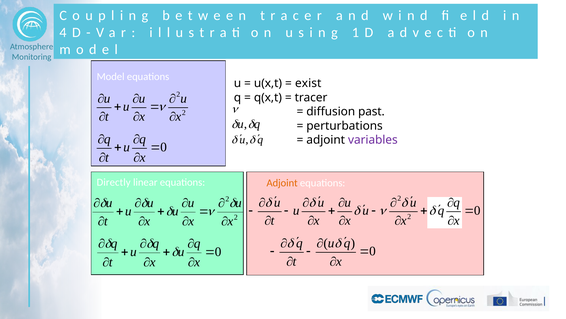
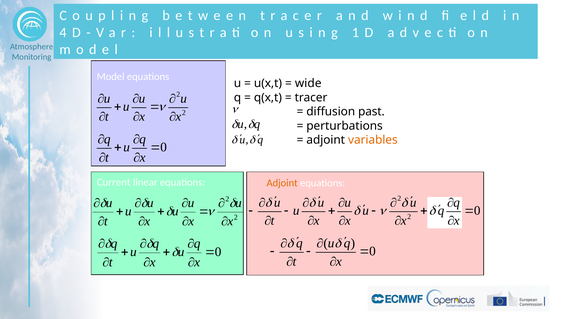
exist: exist -> wide (308, 83)
variables colour: purple -> orange (373, 140)
Directly: Directly -> Current (114, 182)
